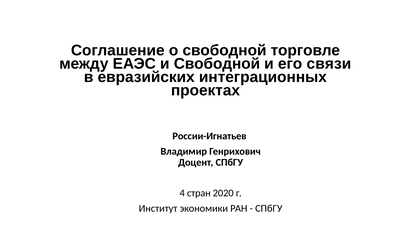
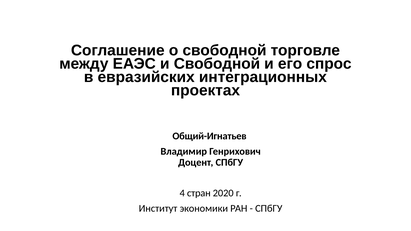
связи: связи -> спрос (329, 64)
России-Игнатьев: России-Игнатьев -> Общий-Игнатьев (210, 136)
